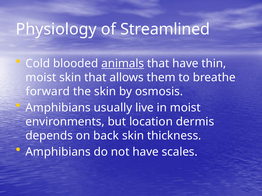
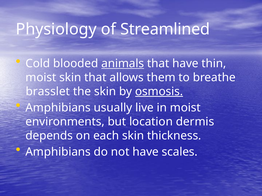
forward: forward -> brasslet (48, 92)
osmosis underline: none -> present (159, 92)
back: back -> each (106, 136)
